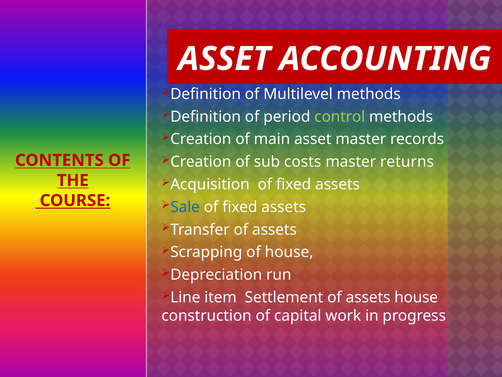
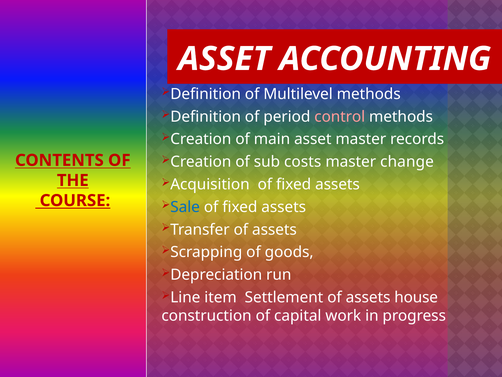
control colour: light green -> pink (340, 116)
returns: returns -> change (407, 162)
of house: house -> goods (289, 252)
